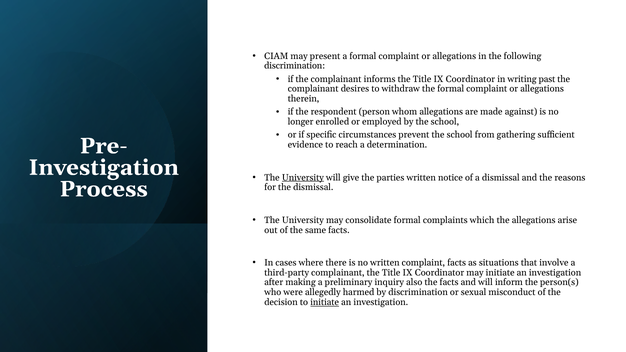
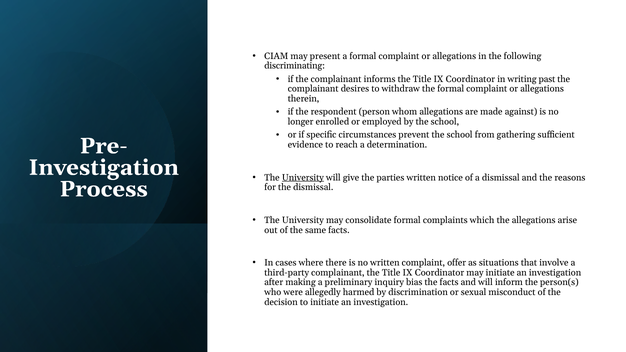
discrimination: discrimination -> discriminating (295, 66)
complaint facts: facts -> offer (457, 263)
also: also -> bias (414, 283)
initiate underline: present -> none (325, 302)
